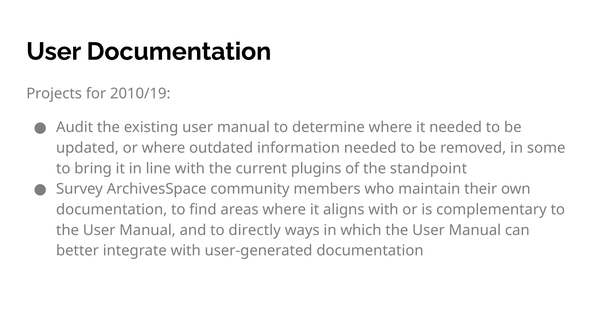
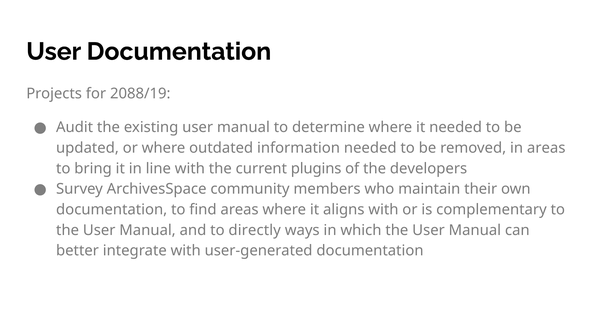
2010/19: 2010/19 -> 2088/19 (140, 94)
in some: some -> areas (546, 148)
standpoint: standpoint -> developers (429, 169)
